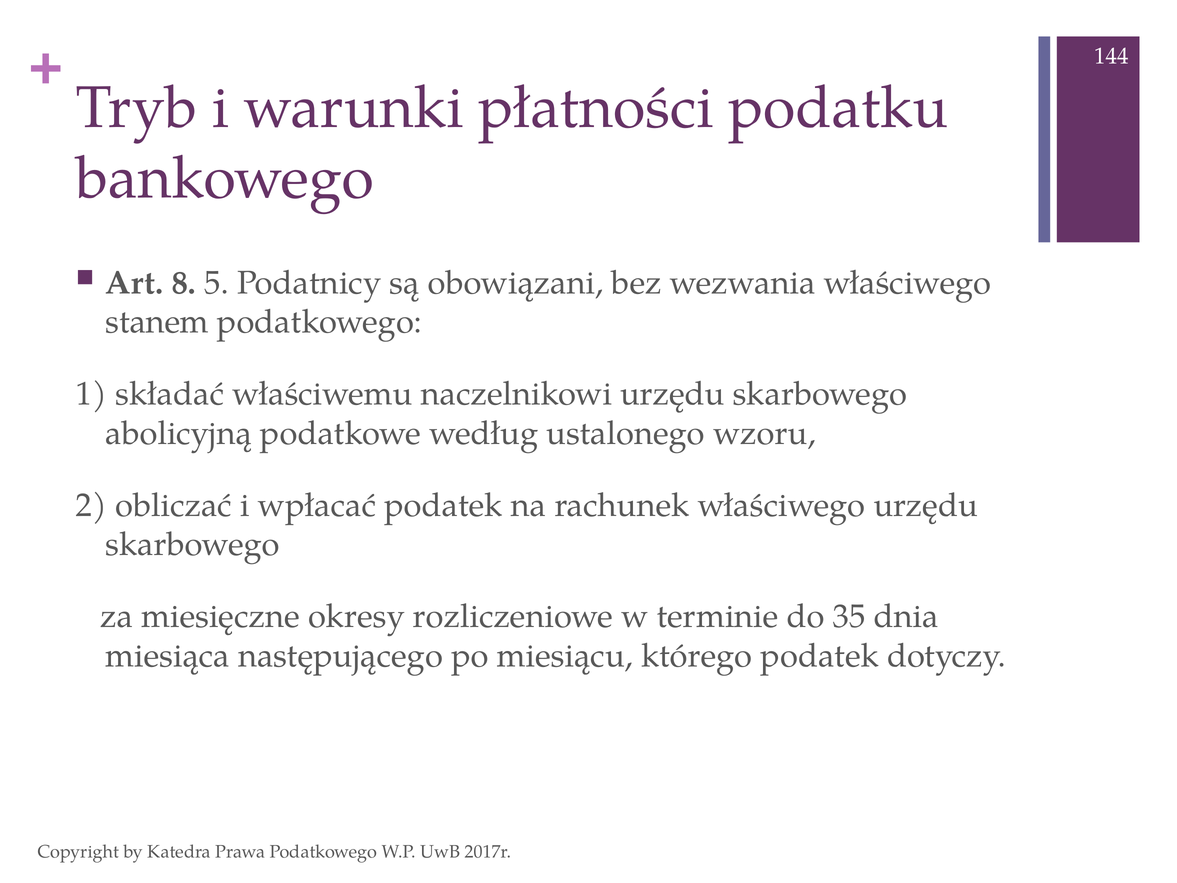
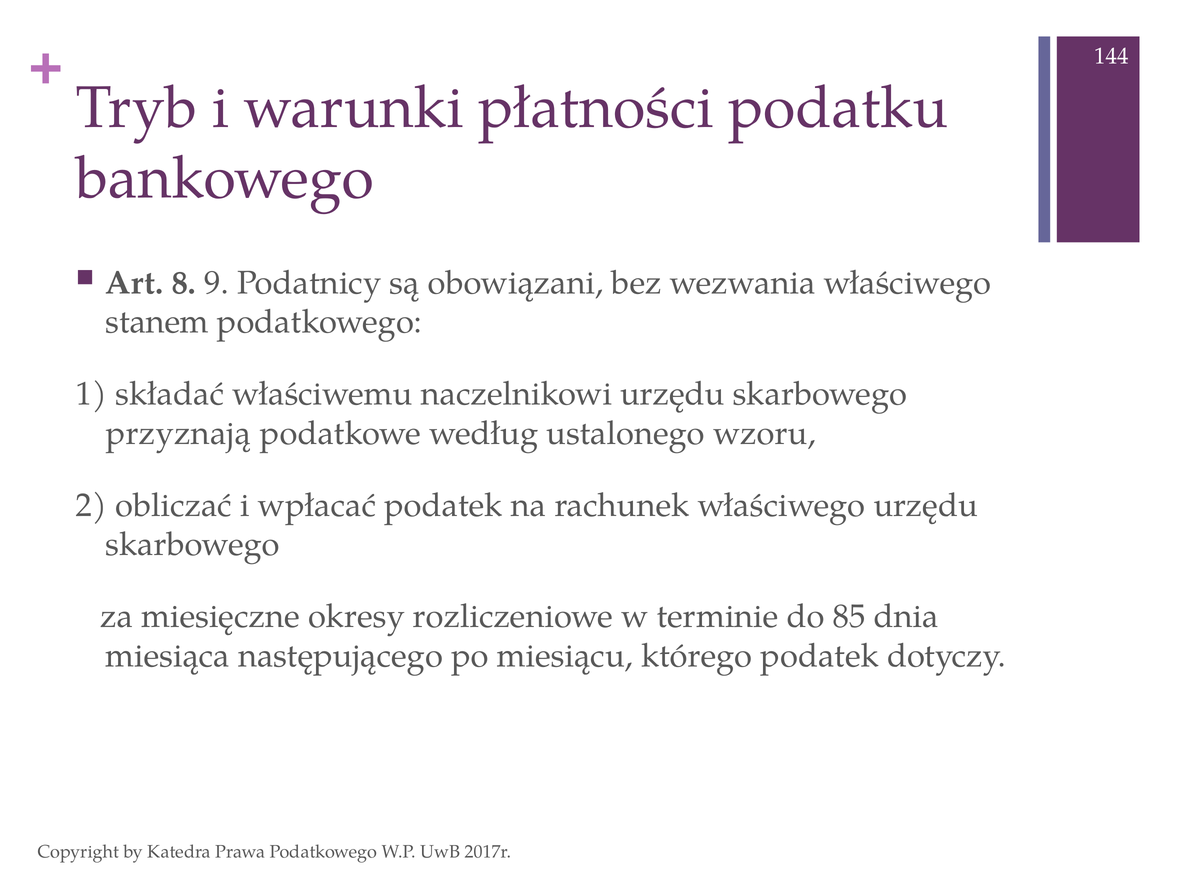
5: 5 -> 9 (217, 283)
abolicyjną: abolicyjną -> przyznają (178, 433)
35: 35 -> 85 (849, 616)
